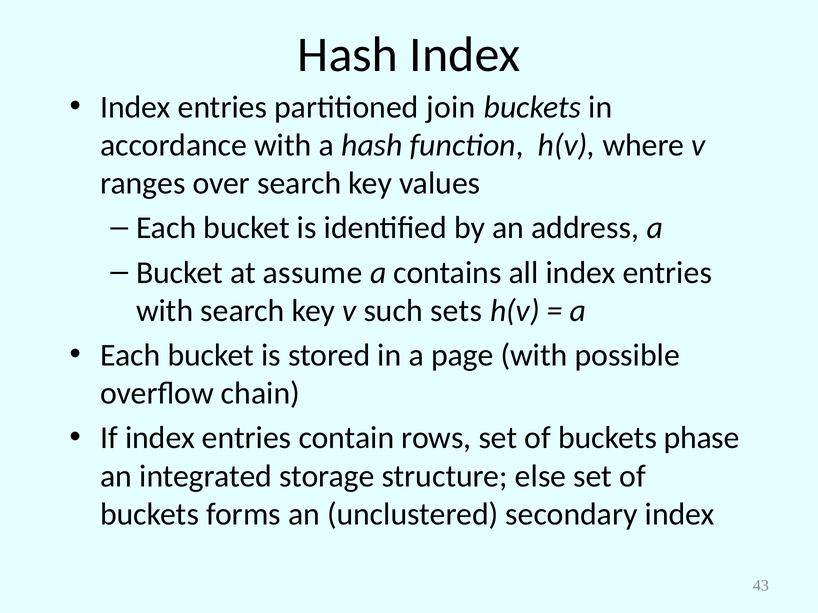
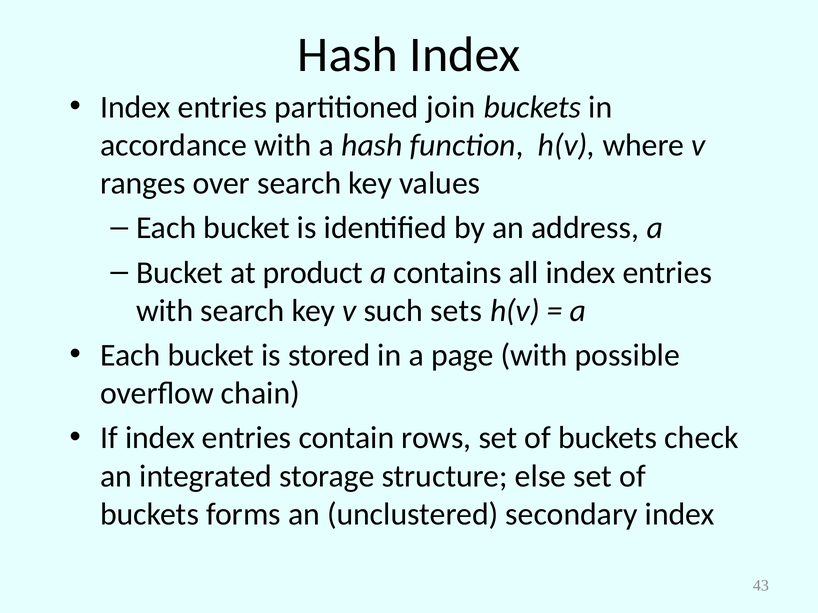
assume: assume -> product (313, 273)
phase: phase -> check (701, 438)
